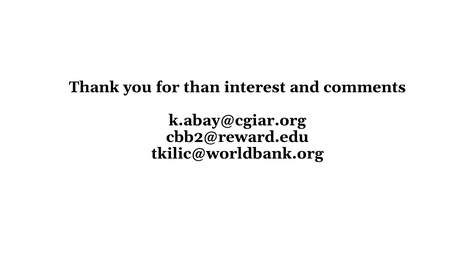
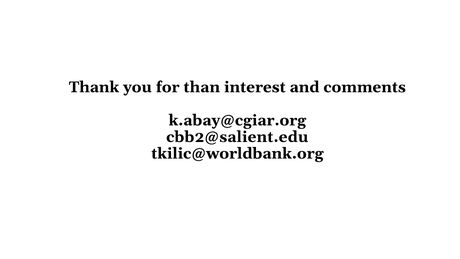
cbb2@reward.edu: cbb2@reward.edu -> cbb2@salient.edu (237, 137)
